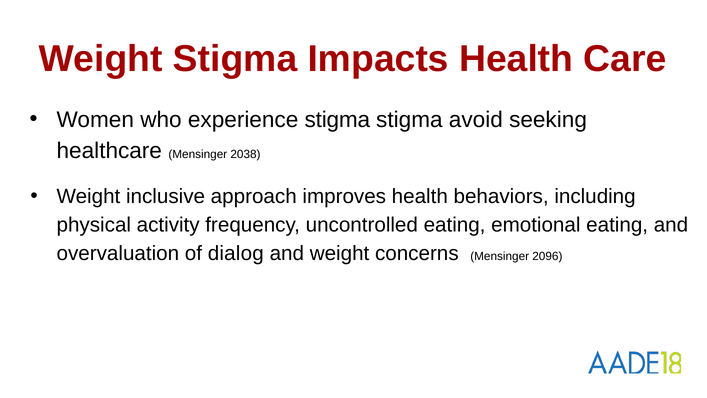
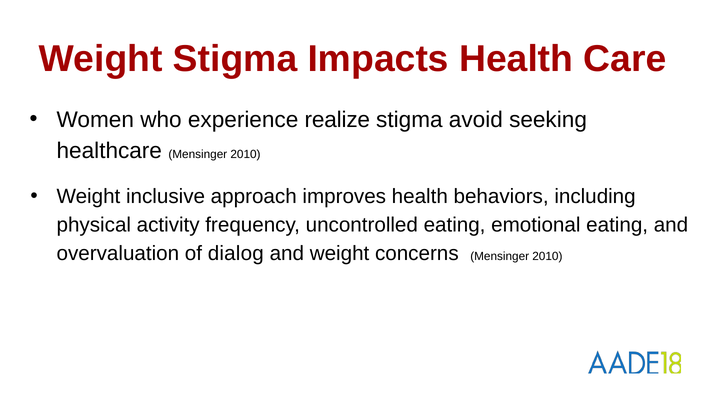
experience stigma: stigma -> realize (337, 120)
healthcare Mensinger 2038: 2038 -> 2010 (245, 154)
concerns Mensinger 2096: 2096 -> 2010 (547, 256)
